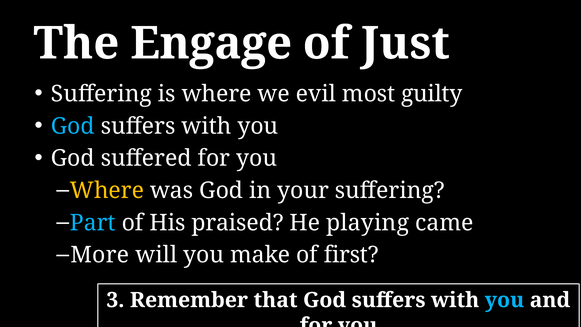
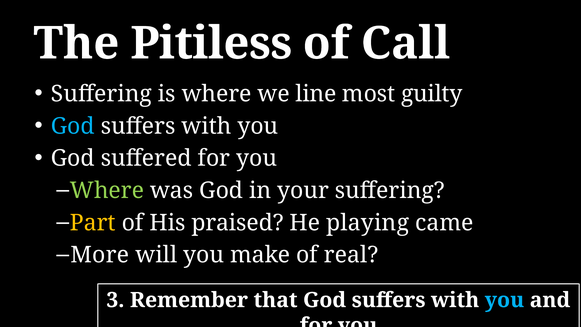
Engage: Engage -> Pitiless (211, 43)
Just: Just -> Call (405, 43)
evil: evil -> line (316, 94)
Where colour: yellow -> light green (107, 190)
Part colour: light blue -> yellow (93, 223)
first: first -> real (351, 255)
